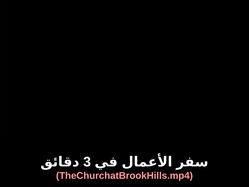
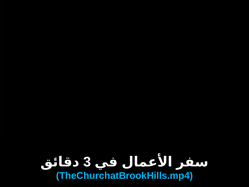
TheChurchatBrookHills.mp4 colour: pink -> light blue (124, 176)
